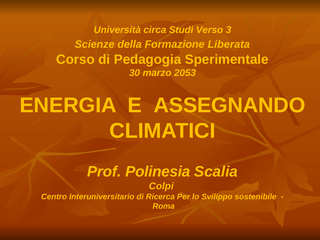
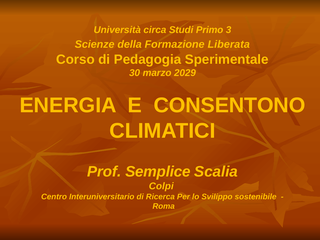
Verso: Verso -> Primo (210, 30)
2053: 2053 -> 2029 (185, 73)
ASSEGNANDO: ASSEGNANDO -> CONSENTONO (229, 105)
Polinesia: Polinesia -> Semplice (158, 172)
